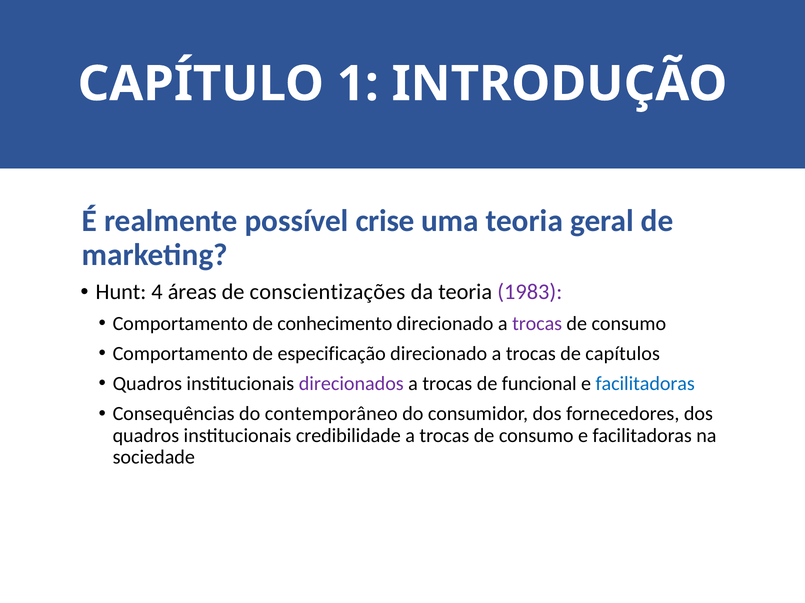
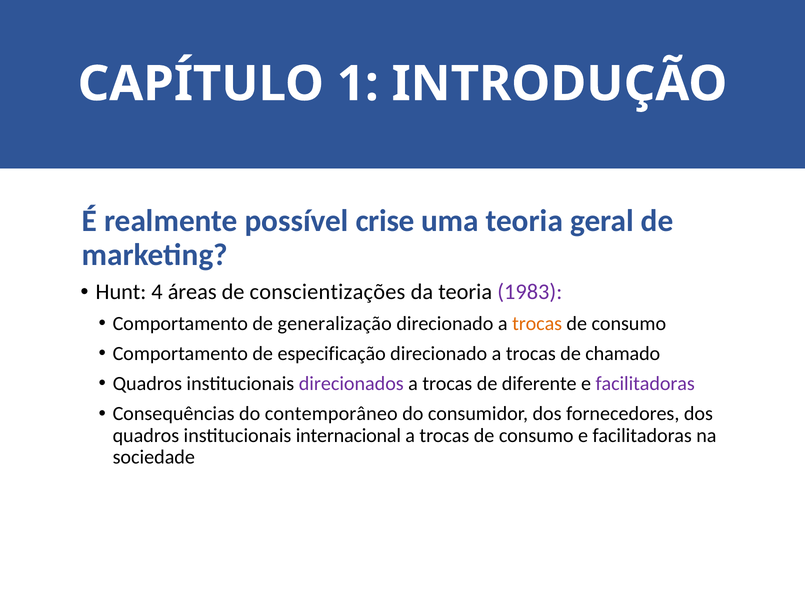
conhecimento: conhecimento -> generalização (335, 324)
trocas colour: purple -> orange (537, 324)
capítulos: capítulos -> chamado (623, 354)
funcional: funcional -> diferente (539, 384)
facilitadoras colour: blue -> purple (645, 384)
credibilidade: credibilidade -> internacional (348, 436)
